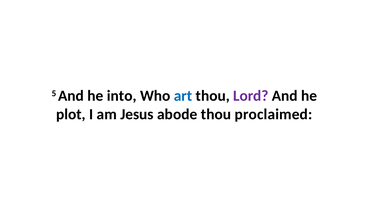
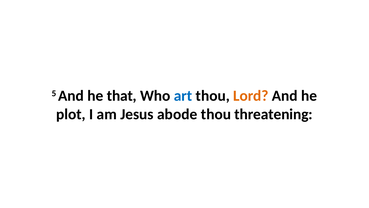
into: into -> that (122, 96)
Lord colour: purple -> orange (251, 96)
proclaimed: proclaimed -> threatening (274, 114)
